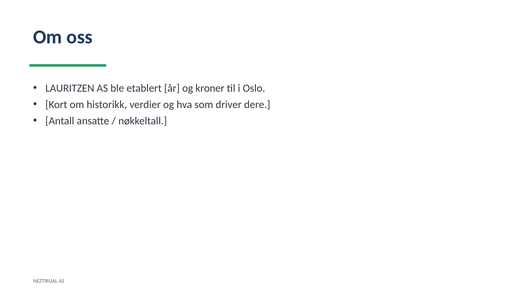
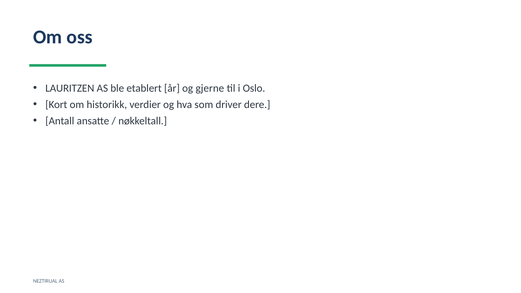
kroner: kroner -> gjerne (210, 88)
